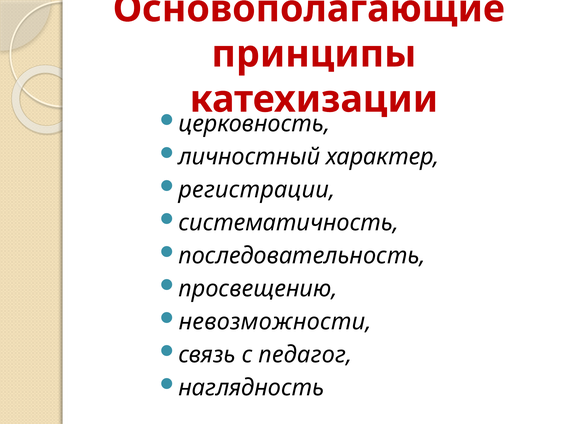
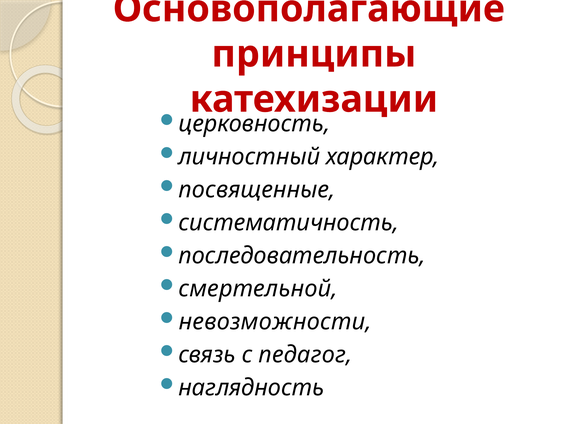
регистрации: регистрации -> посвященные (257, 190)
просвещению: просвещению -> смертельной (258, 288)
